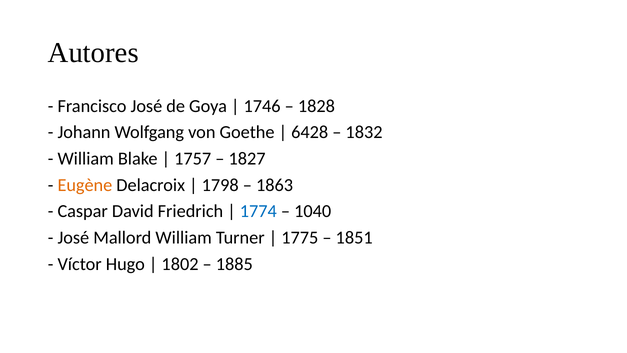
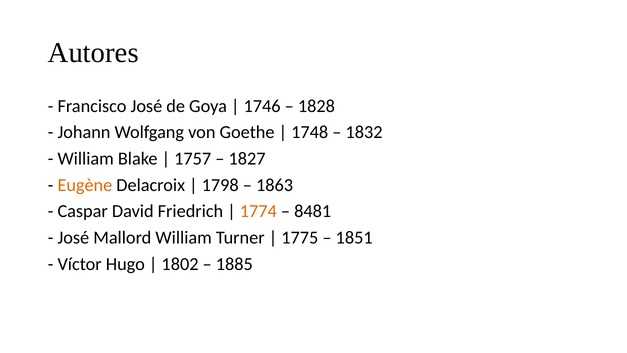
6428: 6428 -> 1748 (310, 132)
1774 colour: blue -> orange (258, 211)
1040: 1040 -> 8481 (313, 211)
